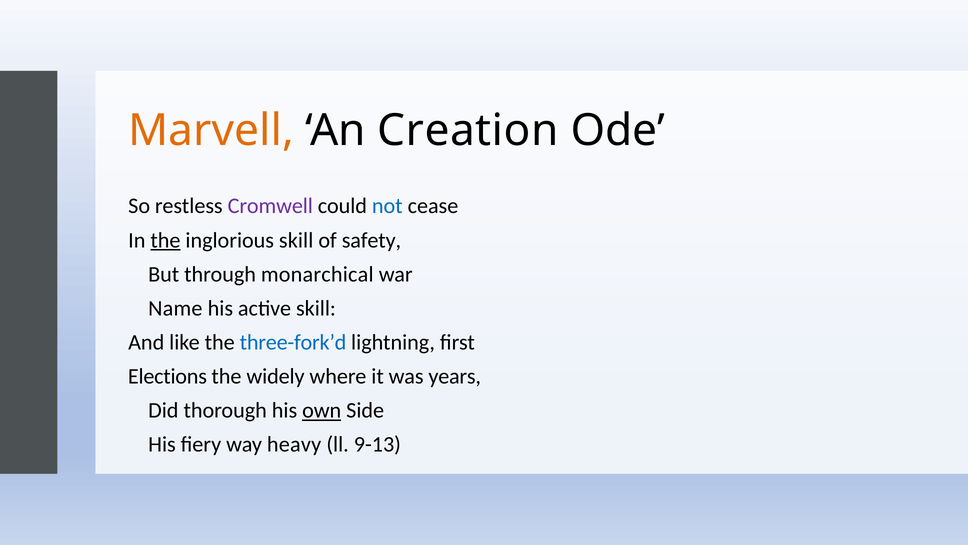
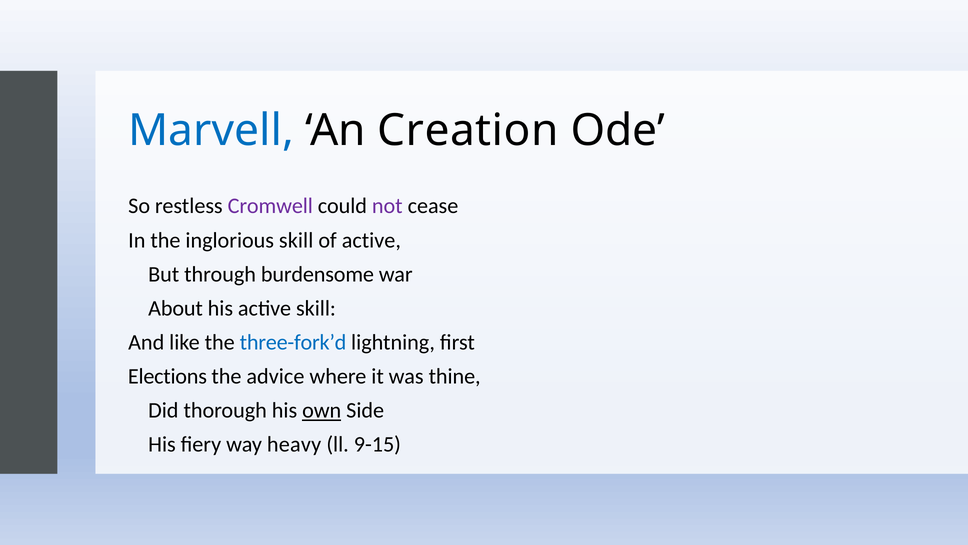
Marvell colour: orange -> blue (211, 130)
not colour: blue -> purple (387, 206)
the underline: present -> none (165, 240)
of safety: safety -> active (371, 240)
monarchical: monarchical -> burdensome (317, 274)
Name: Name -> About (176, 308)
widely: widely -> advice (275, 376)
years: years -> thine (455, 376)
9-13: 9-13 -> 9-15 (377, 444)
